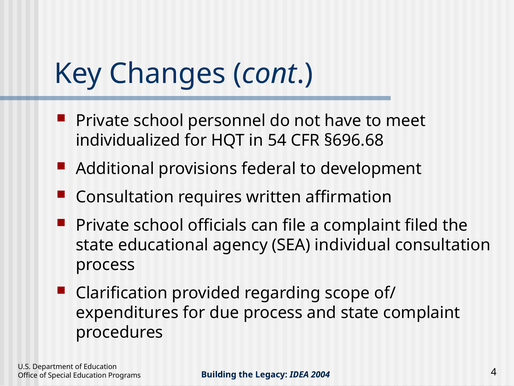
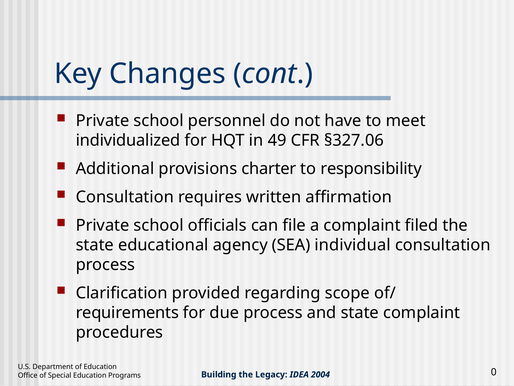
54: 54 -> 49 (277, 140)
§696.68: §696.68 -> §327.06 (354, 140)
federal: federal -> charter (269, 169)
development: development -> responsibility (371, 169)
expenditures: expenditures -> requirements (127, 312)
4: 4 -> 0 (494, 372)
